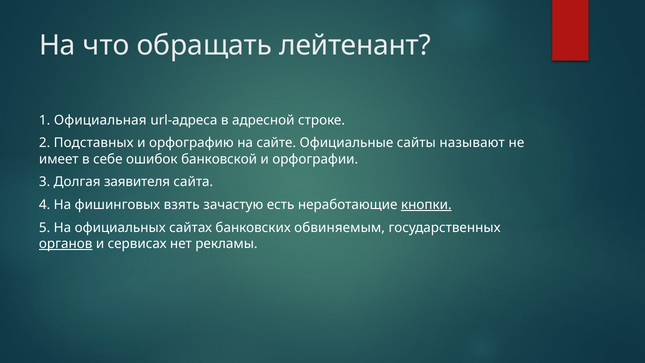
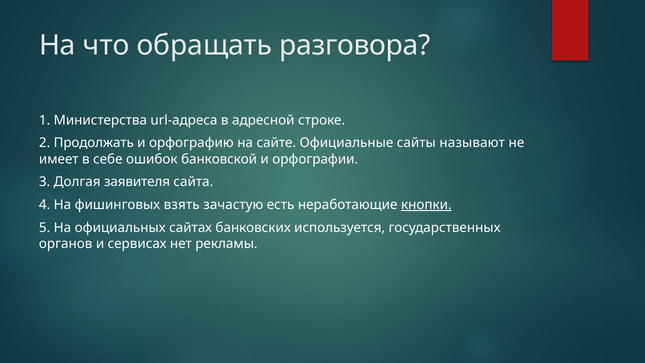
лейтенант: лейтенант -> разговора (355, 45)
Официальная: Официальная -> Министерства (100, 120)
Подставных: Подставных -> Продолжать (94, 143)
обвиняемым: обвиняемым -> используется (340, 228)
органов underline: present -> none (66, 244)
